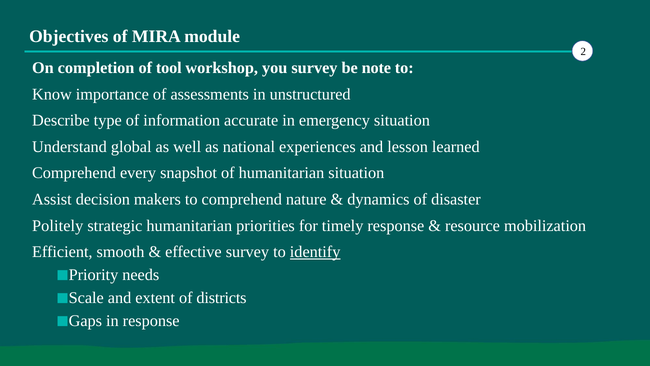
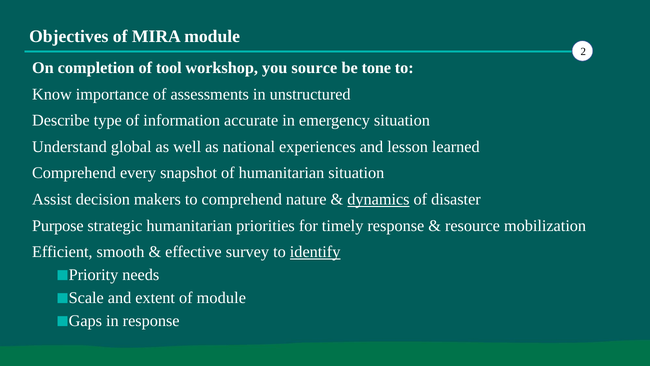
you survey: survey -> source (314, 68)
note: note -> tone (376, 68)
dynamics underline: none -> present (378, 199)
Politely: Politely -> Purpose (58, 225)
of districts: districts -> module (221, 297)
